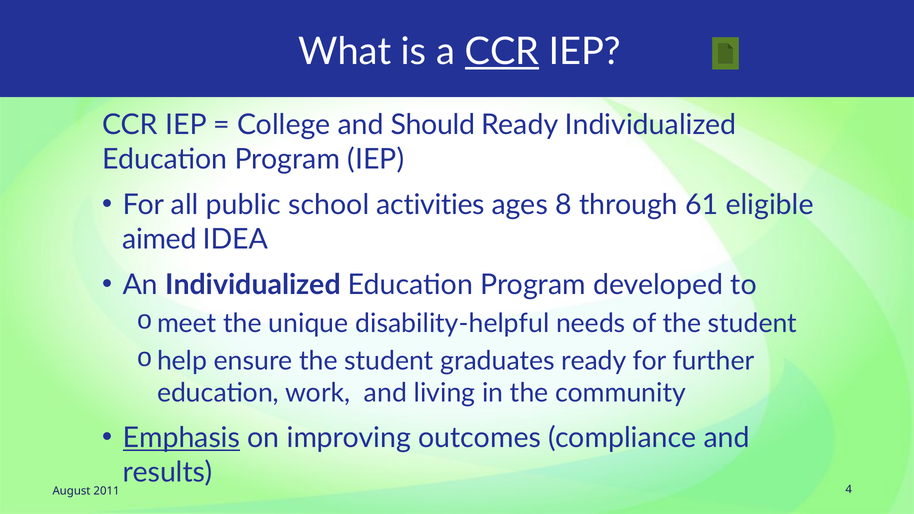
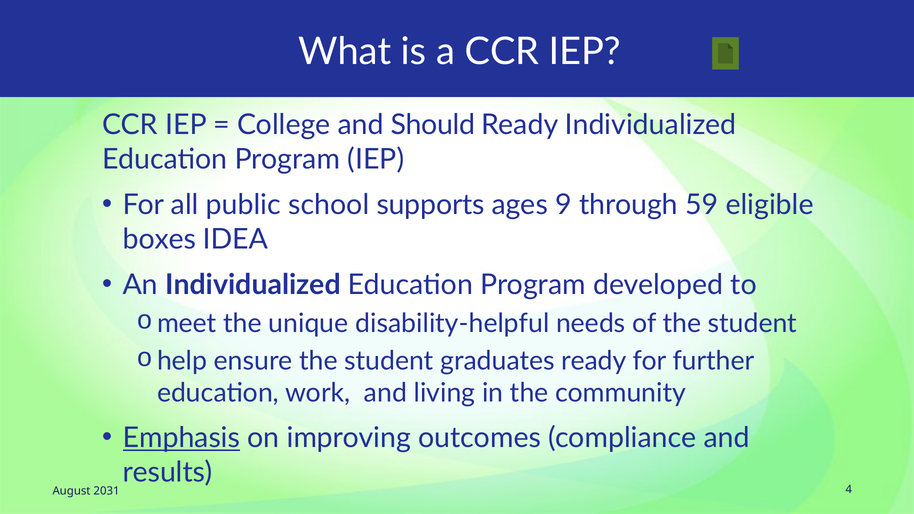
CCR underline: present -> none (502, 52)
activities: activities -> supports (431, 205)
8: 8 -> 9 (564, 205)
61: 61 -> 59 (702, 205)
aimed: aimed -> boxes (159, 239)
2011: 2011 -> 2031 (107, 491)
